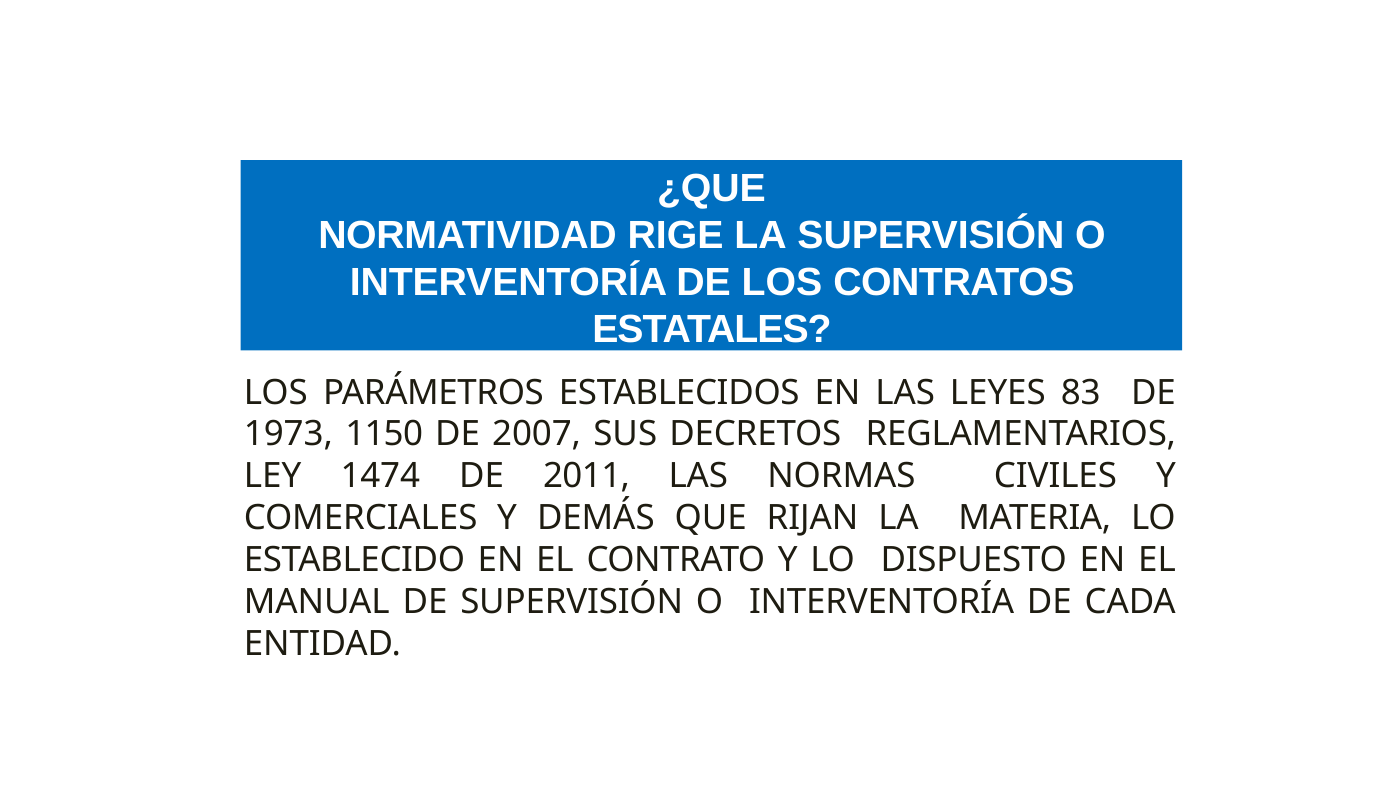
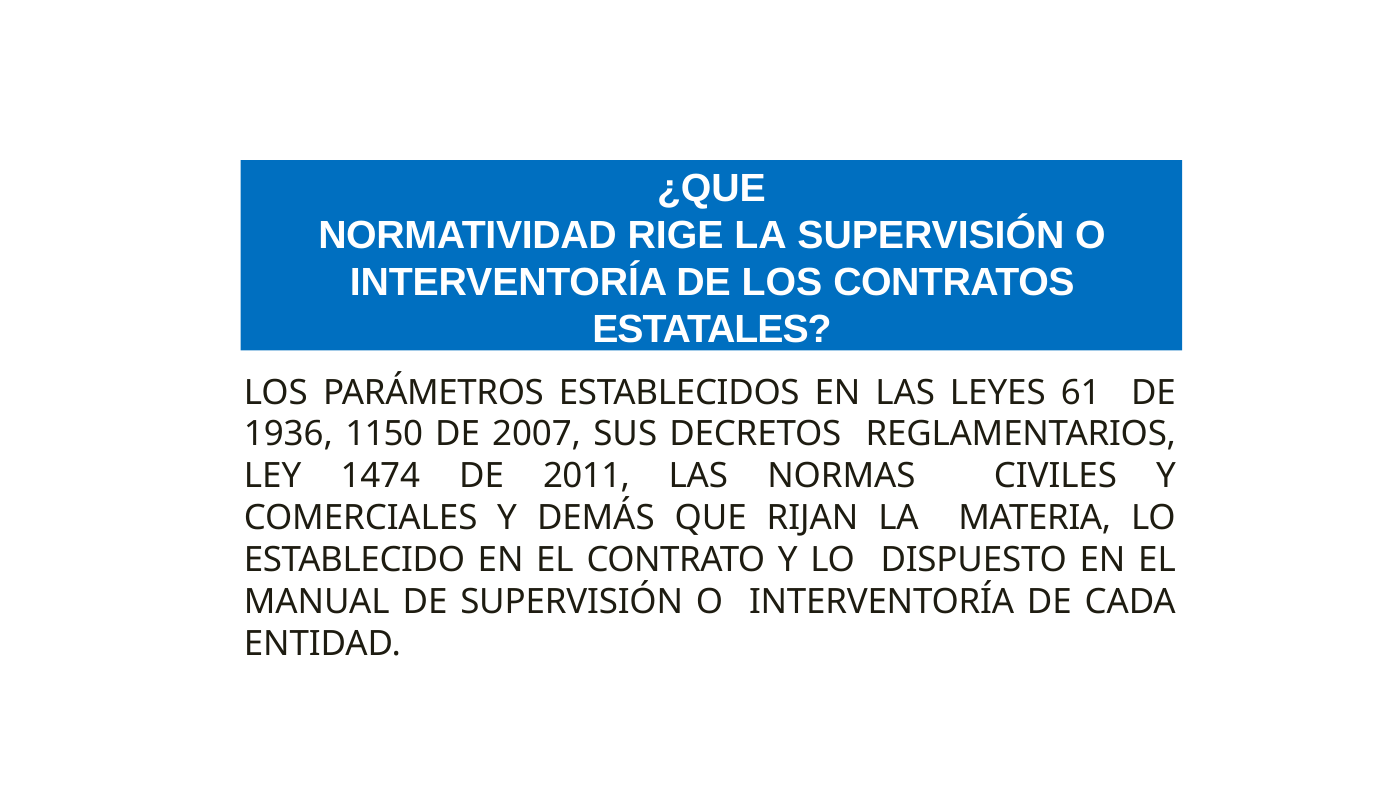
83: 83 -> 61 (1081, 393)
1973: 1973 -> 1936 (288, 435)
